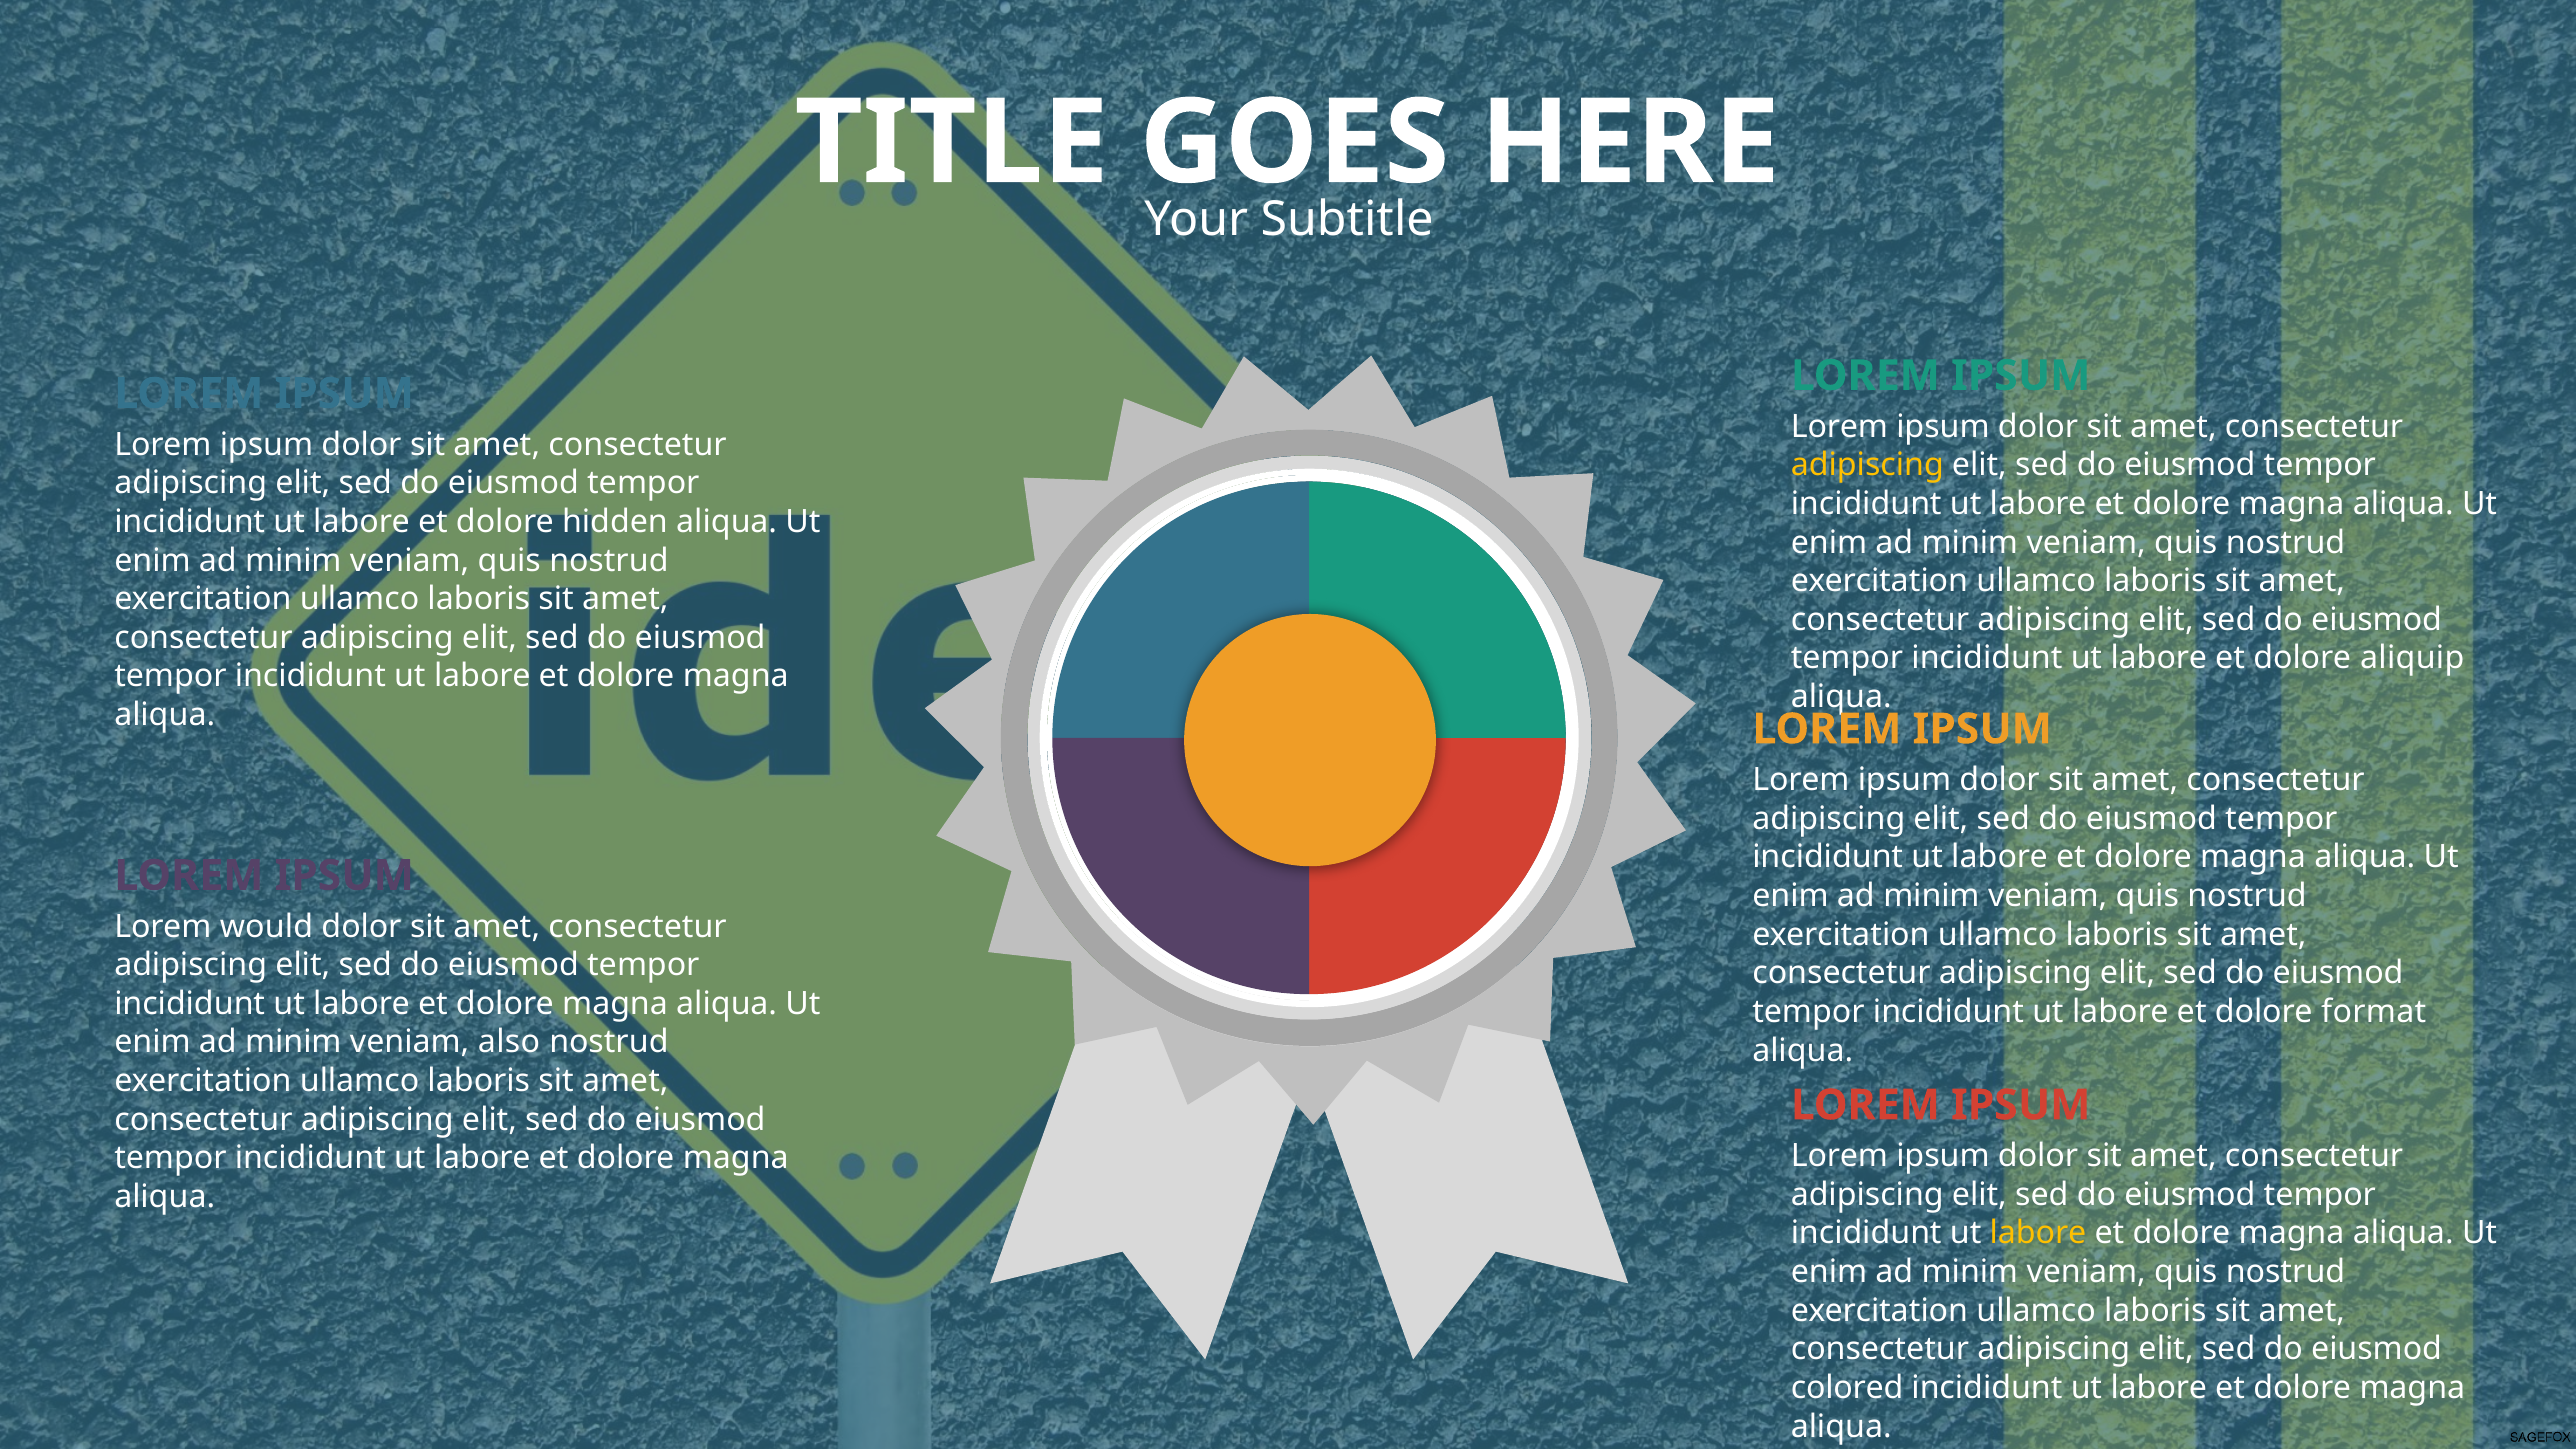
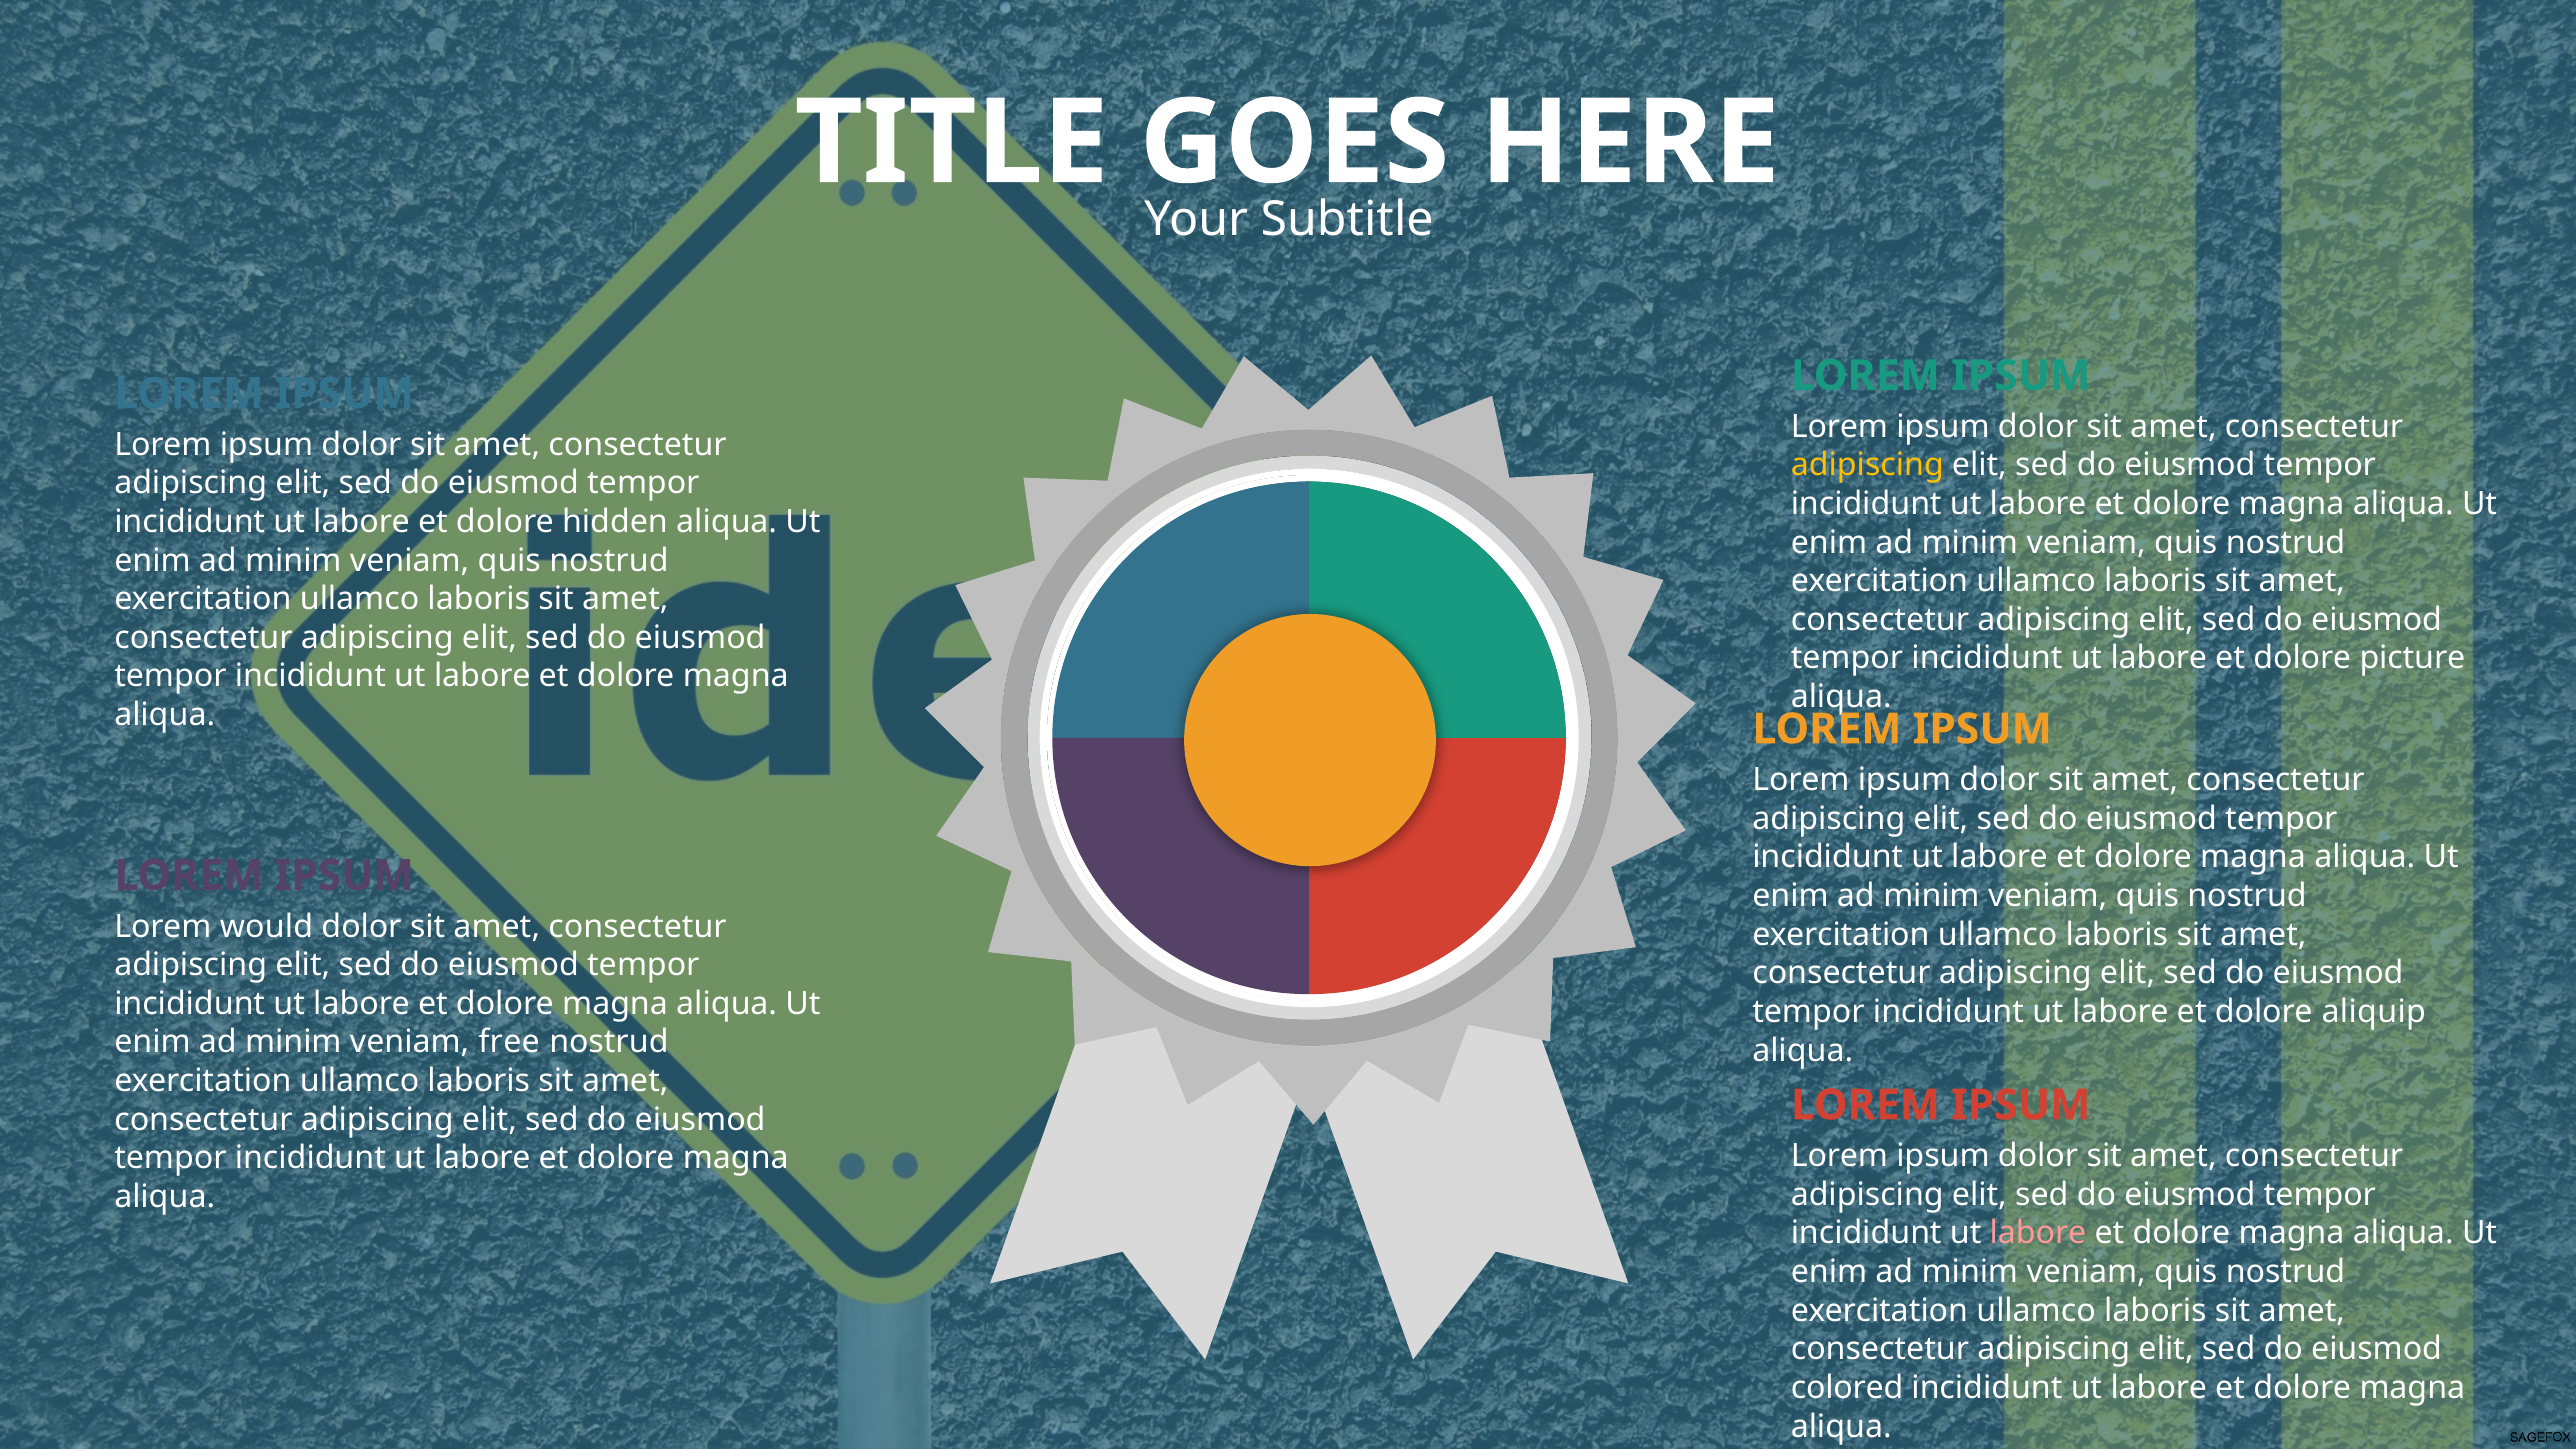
aliquip: aliquip -> picture (2412, 658)
format: format -> aliquip (2374, 1012)
also: also -> free (509, 1042)
labore colour: yellow -> pink (2038, 1233)
